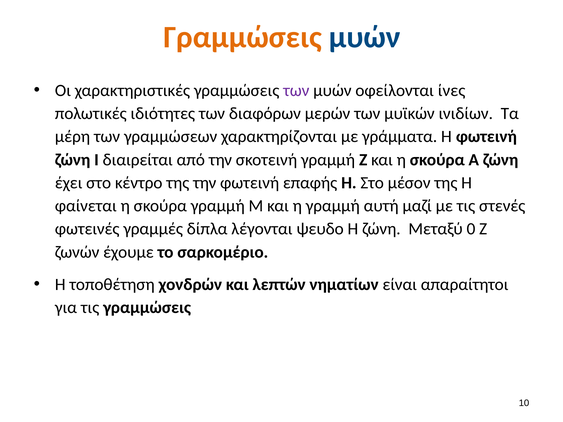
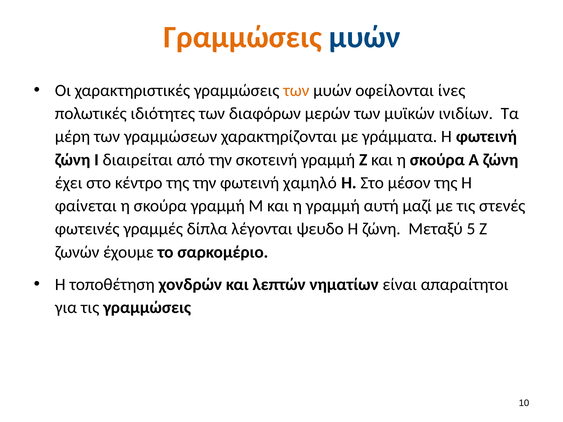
των colour: purple -> orange (296, 90)
επαφής: επαφής -> χαμηλό (310, 183)
0: 0 -> 5 (471, 229)
